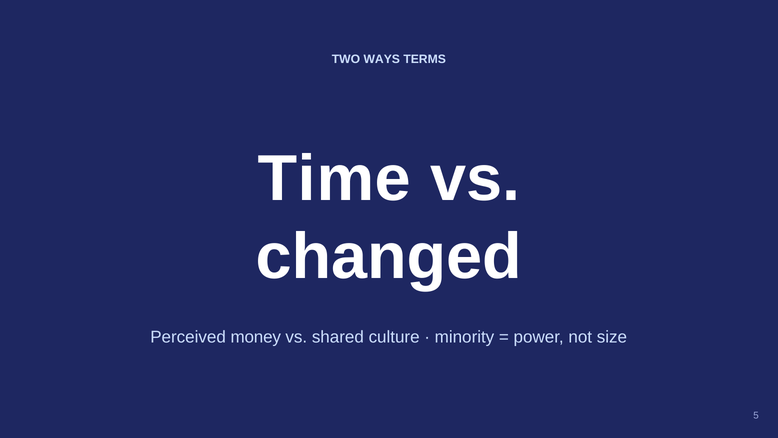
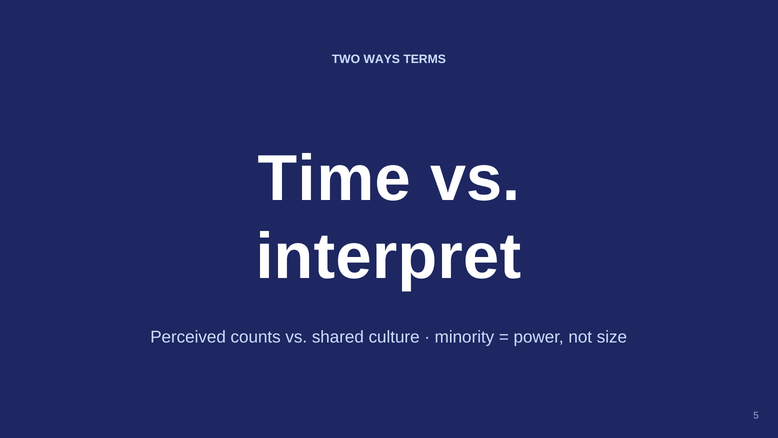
changed: changed -> interpret (389, 256)
money: money -> counts (256, 337)
